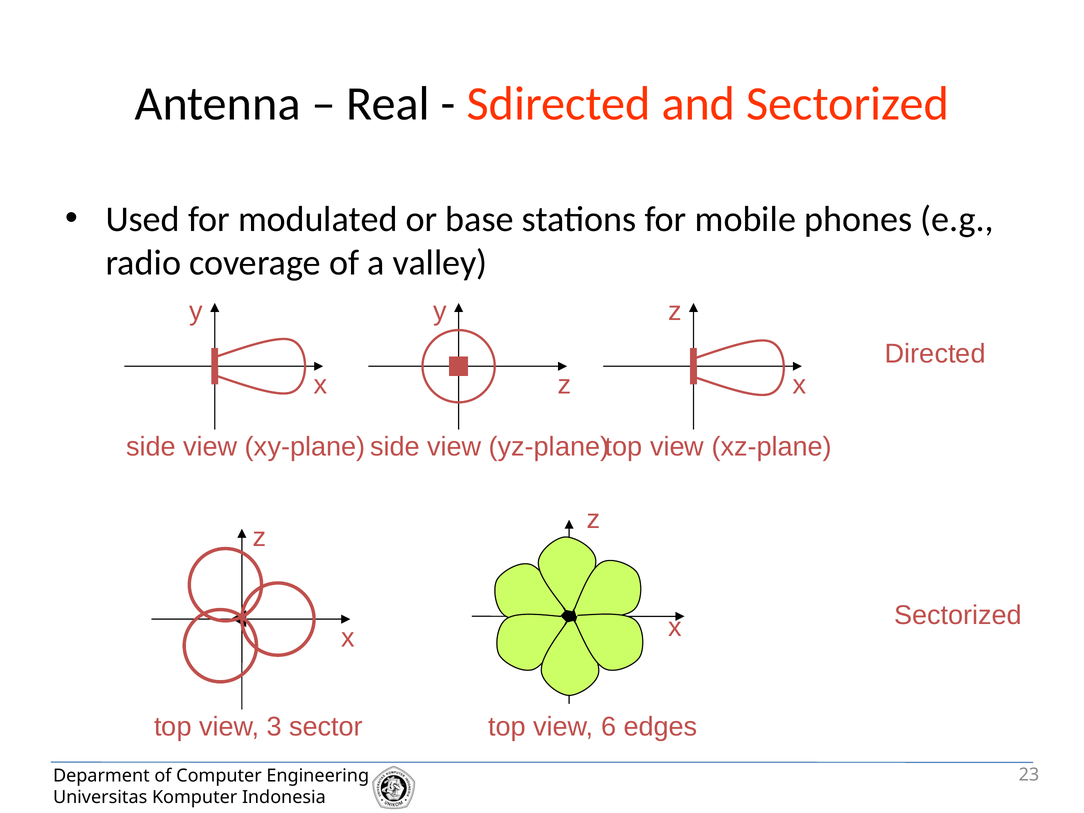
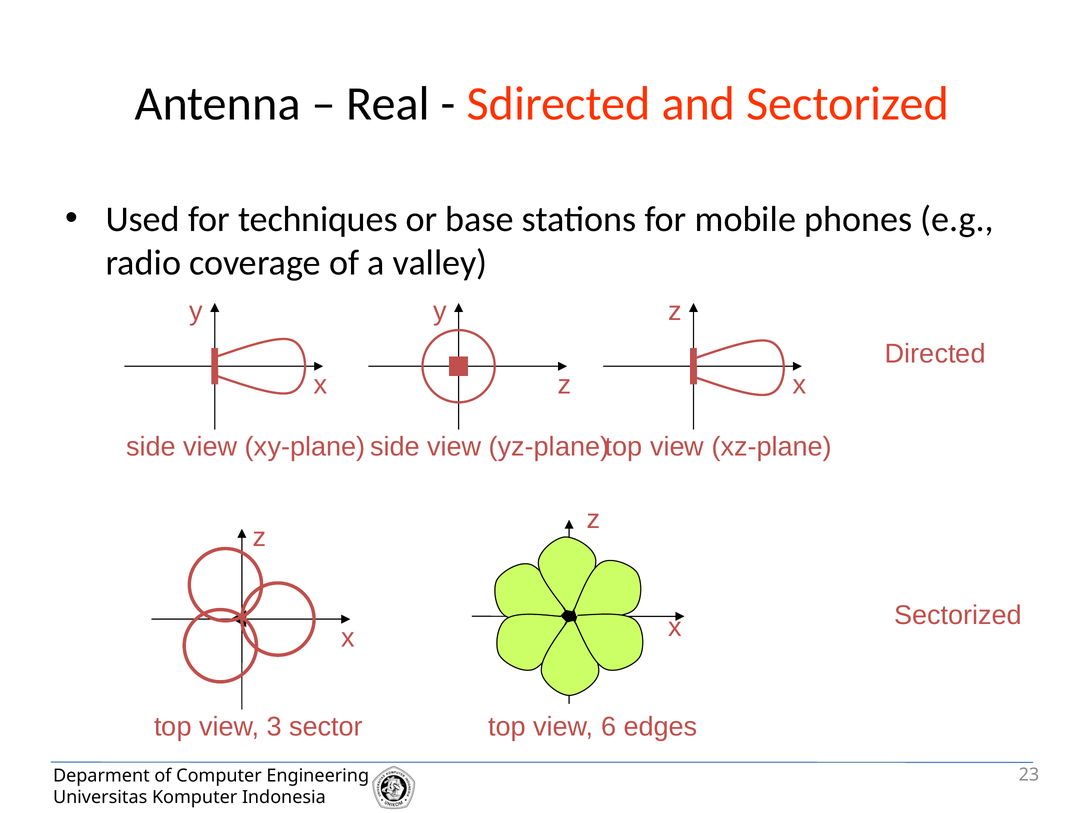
modulated: modulated -> techniques (318, 219)
